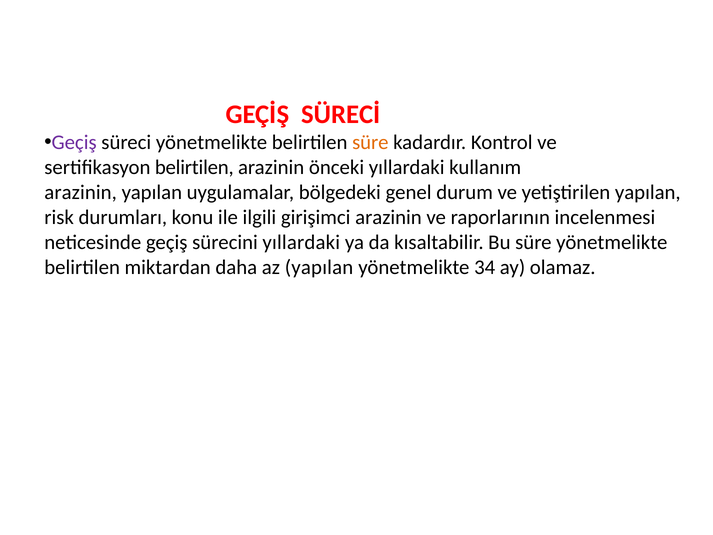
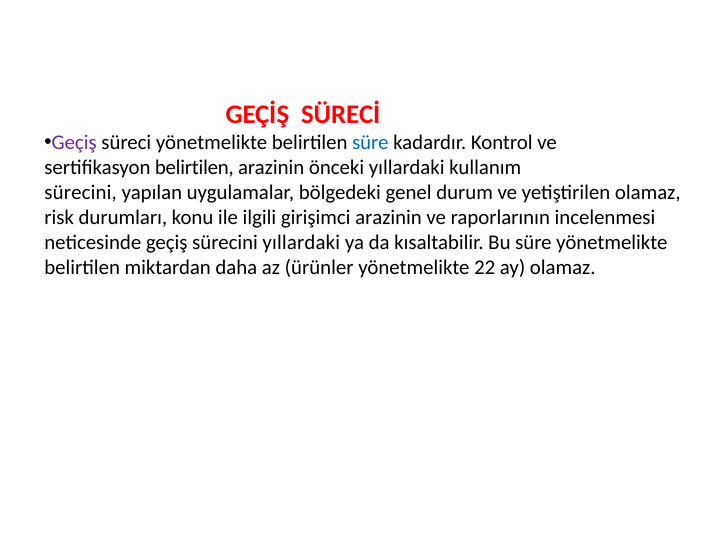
süre colour: orange -> blue (370, 143)
arazinin: arazinin -> sürecini (81, 192)
yetiştirilen yapılan: yapılan -> olamaz (648, 192)
az yapılan: yapılan -> ürünler (319, 267)
34: 34 -> 22 (485, 267)
